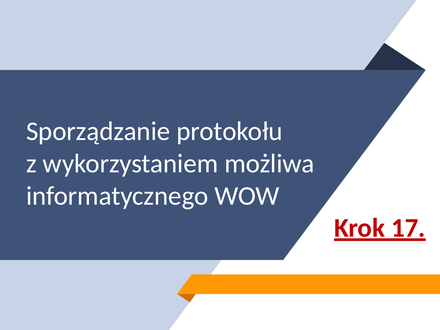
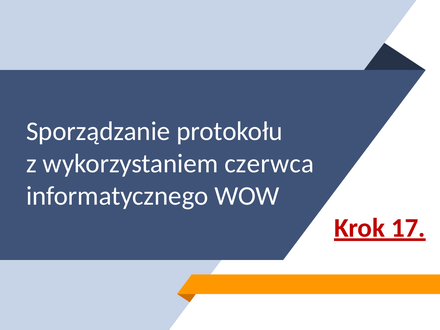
możliwa: możliwa -> czerwca (269, 164)
